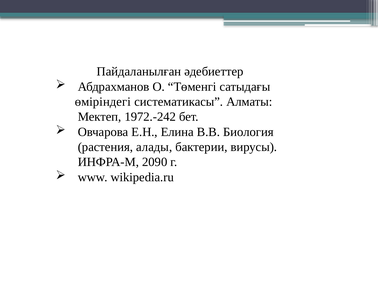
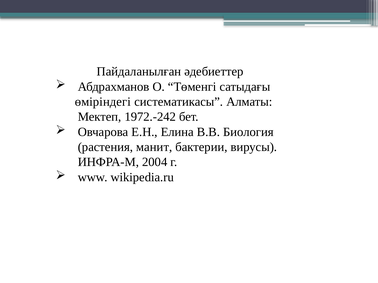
алады: алады -> манит (154, 147)
2090: 2090 -> 2004 (155, 162)
